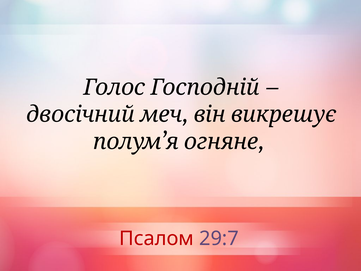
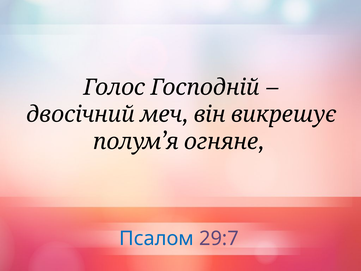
Псалом colour: red -> blue (156, 238)
